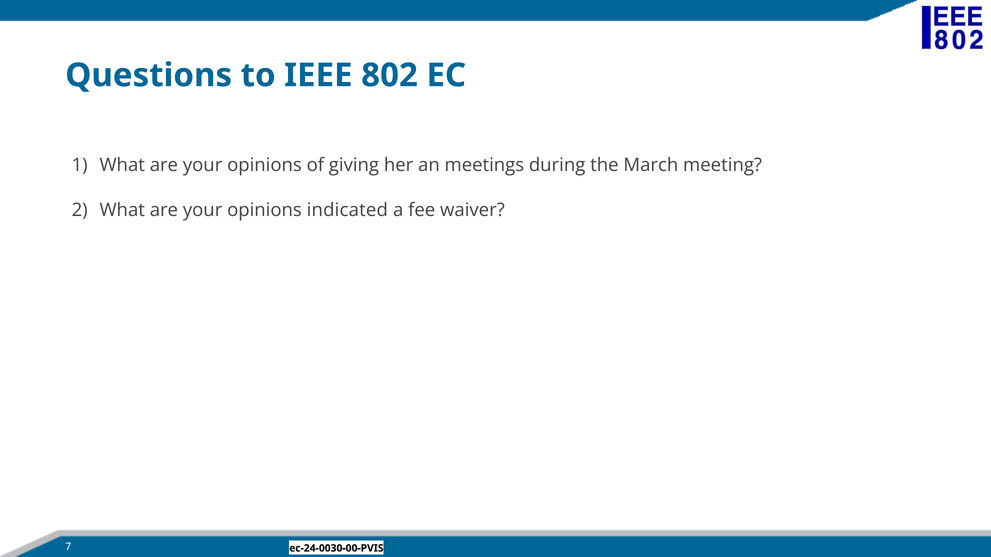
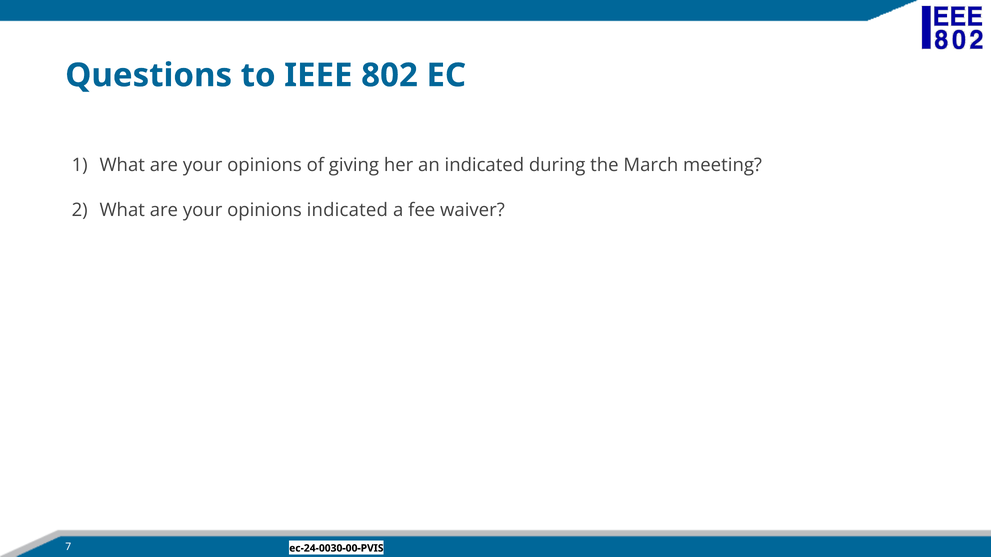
an meetings: meetings -> indicated (484, 165)
